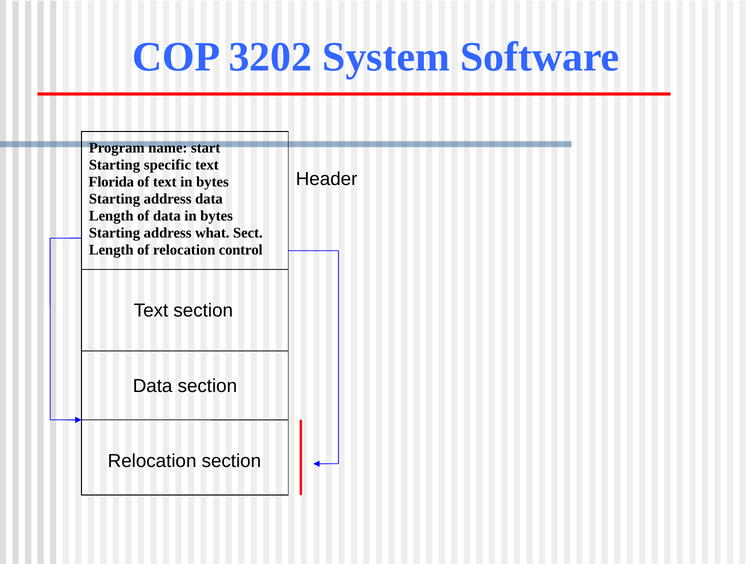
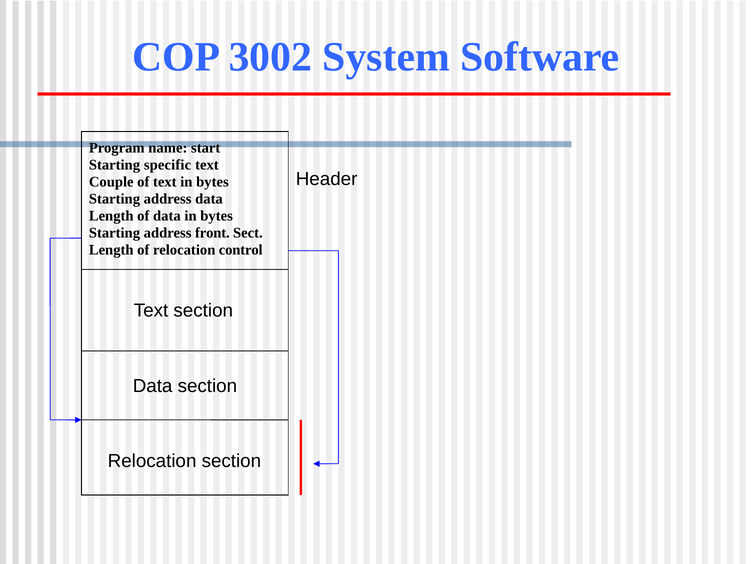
3202: 3202 -> 3002 (270, 57)
Florida: Florida -> Couple (111, 182)
what: what -> front (212, 233)
